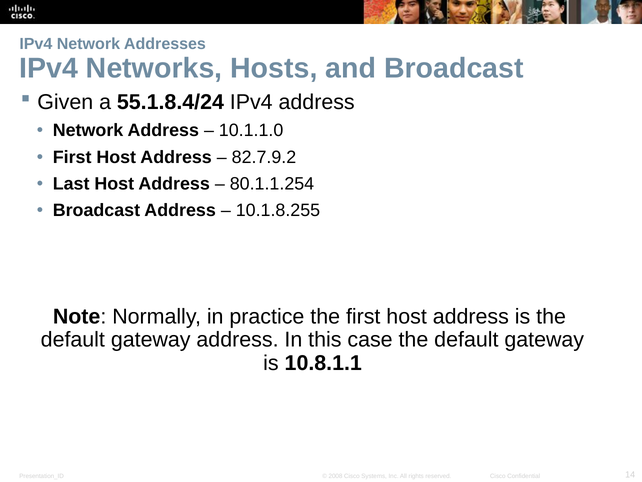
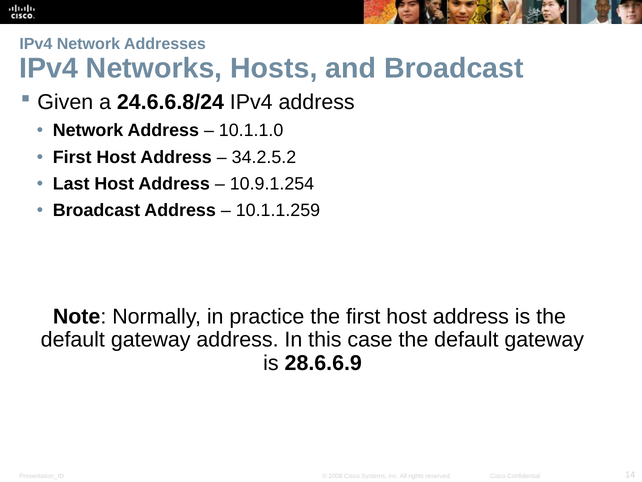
55.1.8.4/24: 55.1.8.4/24 -> 24.6.6.8/24 (170, 102)
82.7.9.2: 82.7.9.2 -> 34.2.5.2 (264, 157)
80.1.1.254: 80.1.1.254 -> 10.9.1.254 (272, 184)
10.1.8.255: 10.1.8.255 -> 10.1.1.259 (278, 210)
10.8.1.1: 10.8.1.1 -> 28.6.6.9 (323, 363)
